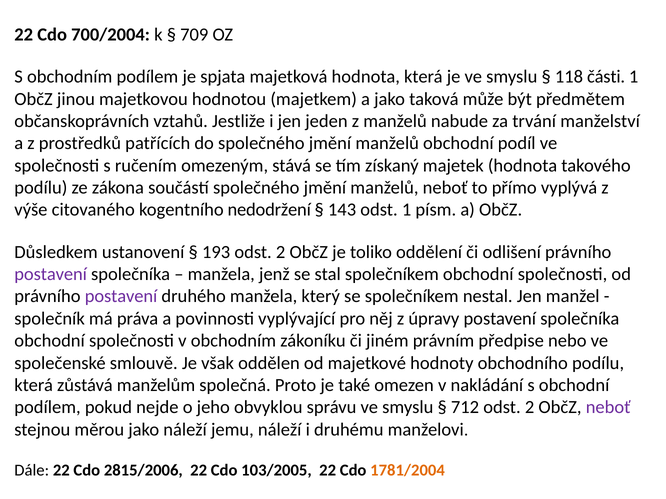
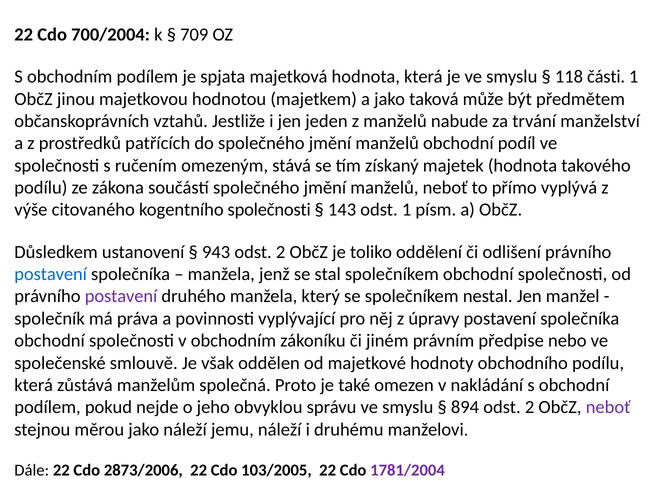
kogentního nedodržení: nedodržení -> společnosti (269, 210)
193: 193 -> 943 (216, 252)
postavení colour: purple -> blue (51, 274)
712: 712 -> 894 (465, 408)
2815/2006: 2815/2006 -> 2873/2006 (143, 471)
1781/2004 colour: orange -> purple (408, 471)
